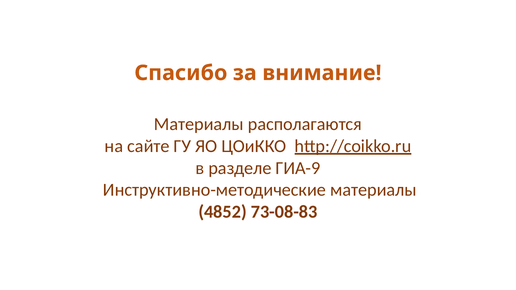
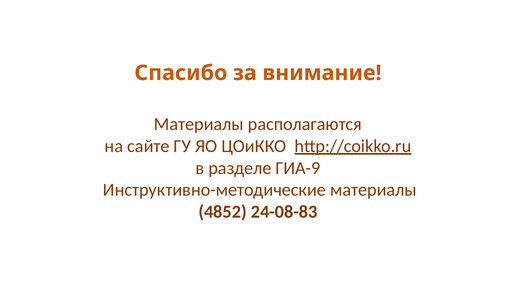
73-08-83: 73-08-83 -> 24-08-83 (284, 212)
